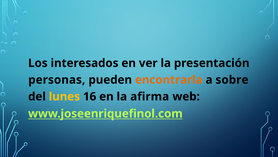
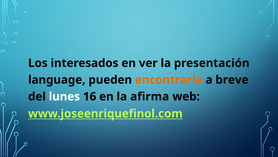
personas: personas -> language (57, 80)
sobre: sobre -> breve (232, 80)
lunes colour: yellow -> white (64, 96)
